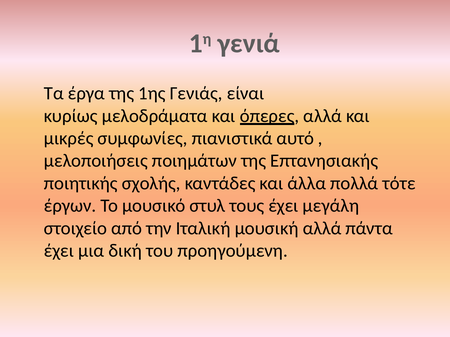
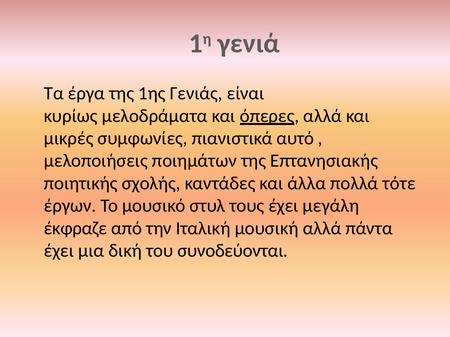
στοιχείο: στοιχείο -> έκφραζε (75, 229)
προηγούμενη: προηγούμενη -> συνοδεύονται (233, 251)
